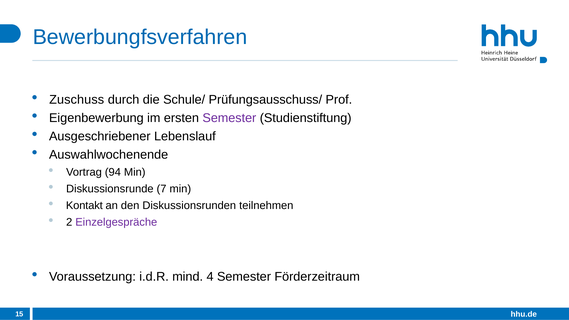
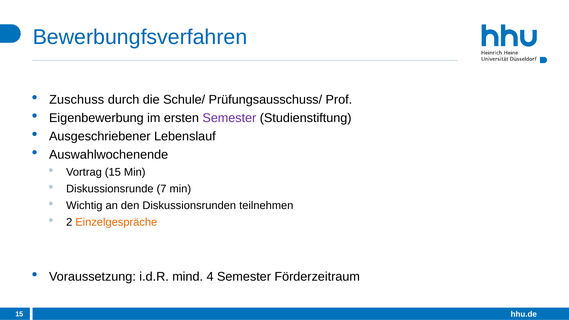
Vortrag 94: 94 -> 15 (113, 172)
Kontakt: Kontakt -> Wichtig (84, 206)
Einzelgespräche colour: purple -> orange (116, 223)
